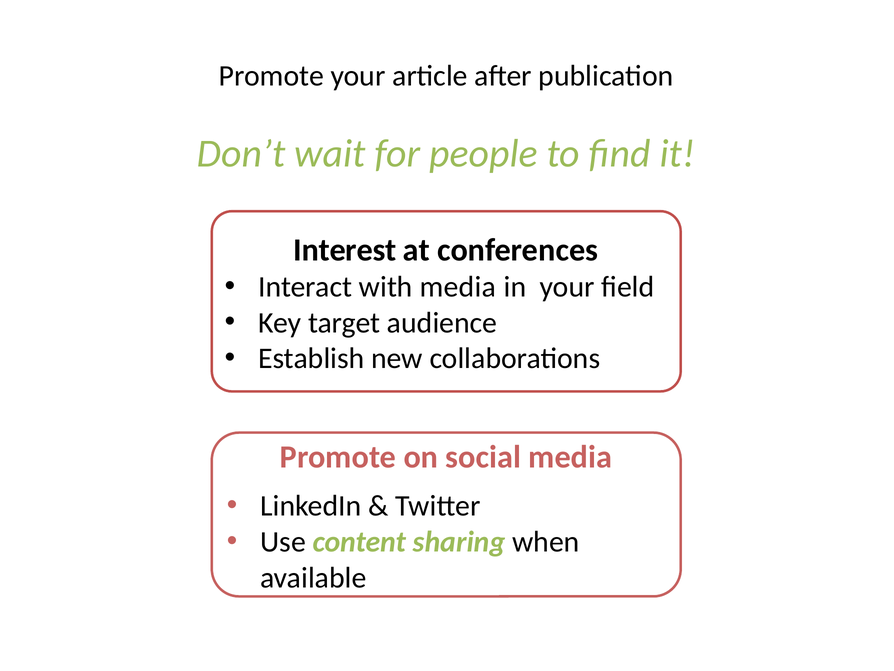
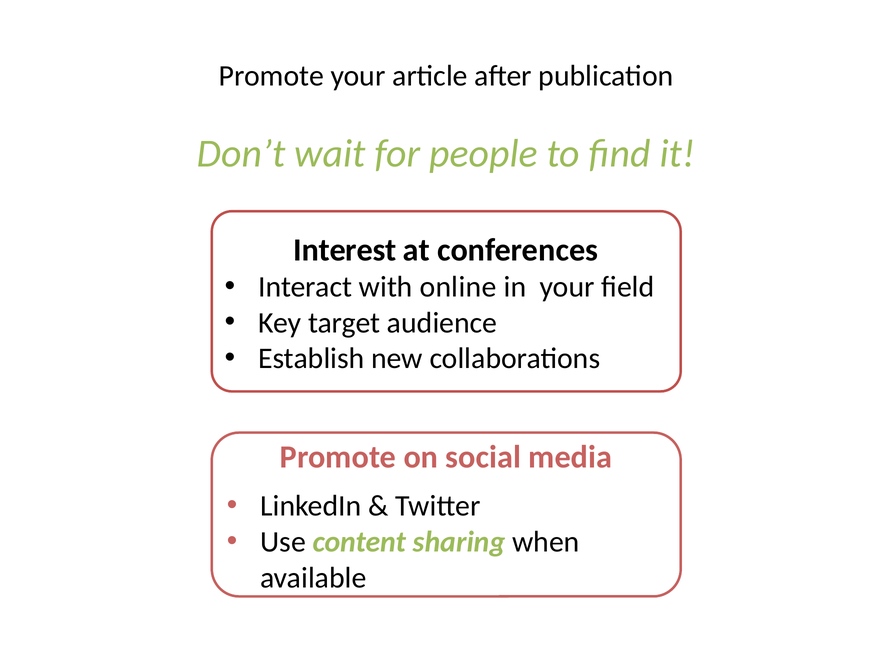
with media: media -> online (458, 287)
